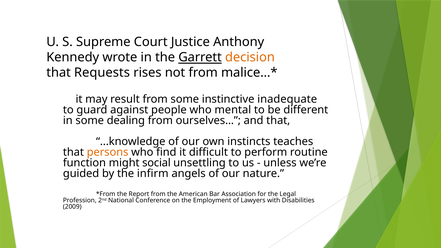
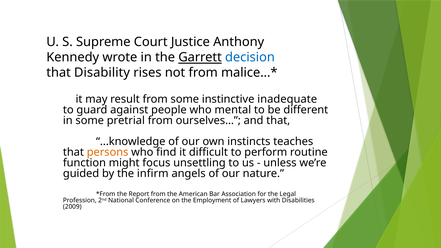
decision colour: orange -> blue (250, 57)
Requests: Requests -> Disability (102, 73)
dealing: dealing -> pretrial (126, 121)
social: social -> focus (156, 163)
